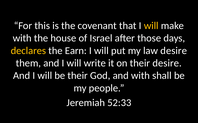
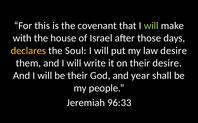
will colour: yellow -> light green (151, 26)
Earn: Earn -> Soul (76, 51)
and with: with -> year (140, 76)
52:33: 52:33 -> 96:33 (119, 103)
